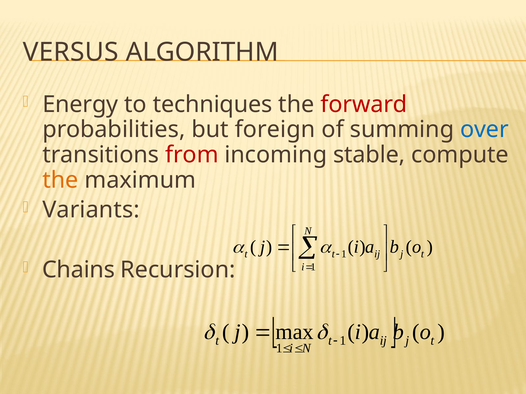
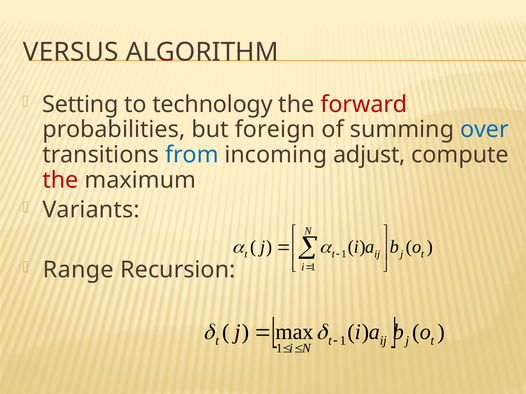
Energy: Energy -> Setting (80, 104)
techniques: techniques -> technology (213, 104)
from colour: red -> blue (192, 155)
stable: stable -> adjust (369, 155)
the colour: orange -> red (60, 180)
Chains: Chains -> Range (78, 270)
